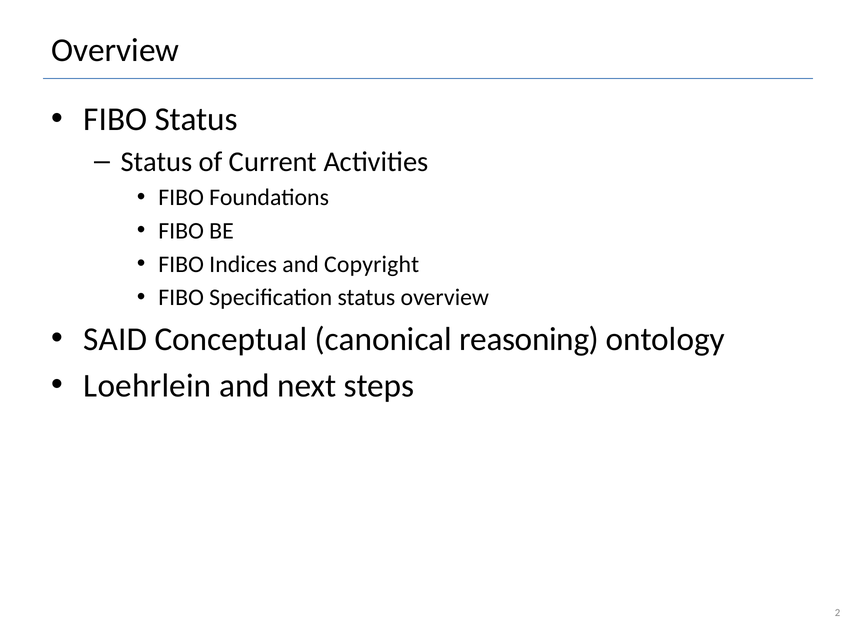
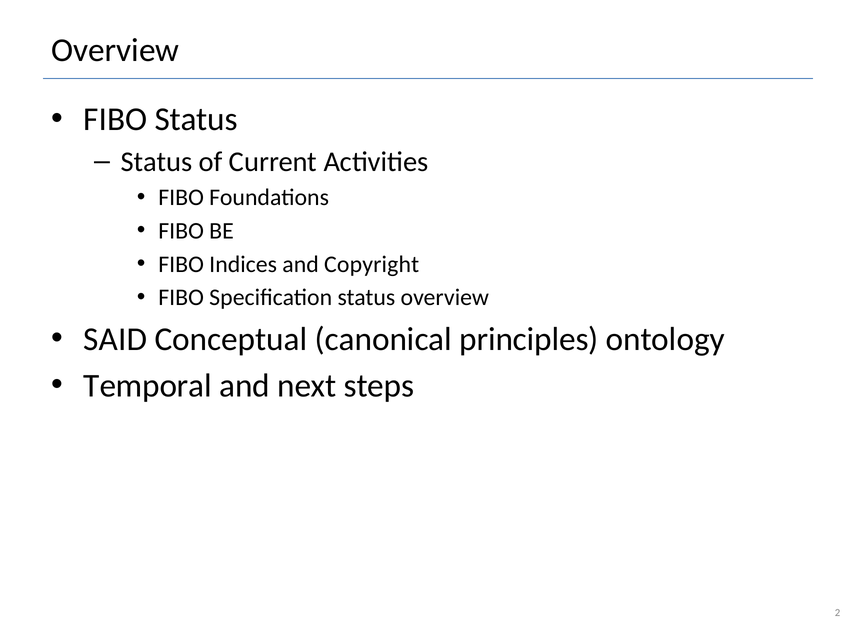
reasoning: reasoning -> principles (529, 339)
Loehrlein: Loehrlein -> Temporal (148, 386)
